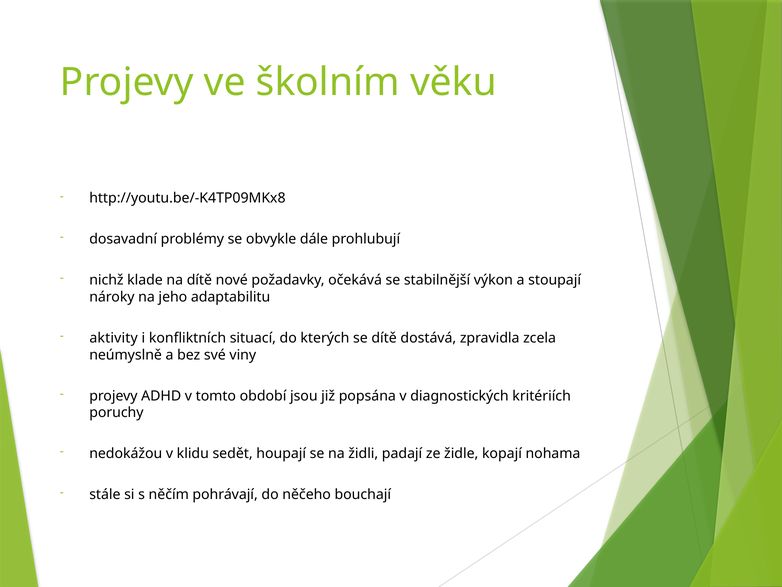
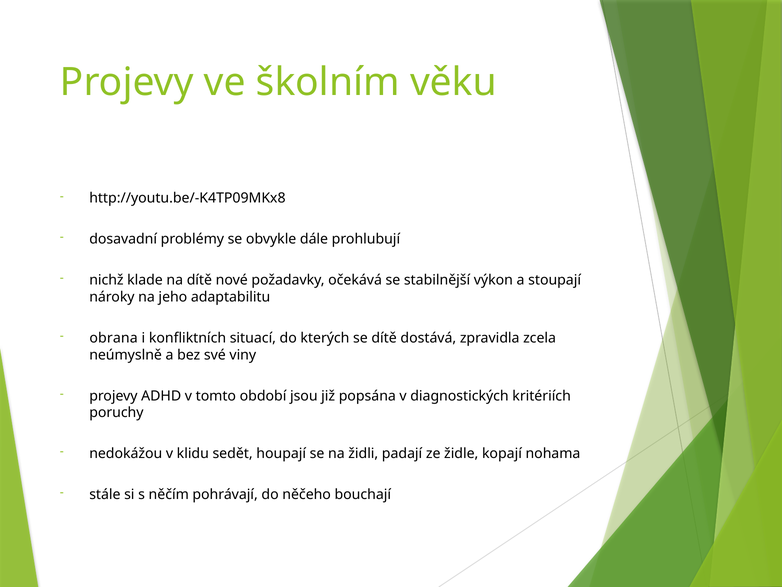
aktivity: aktivity -> obrana (114, 338)
